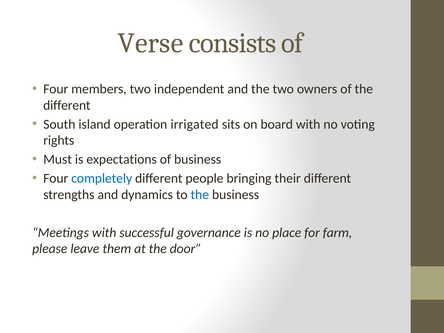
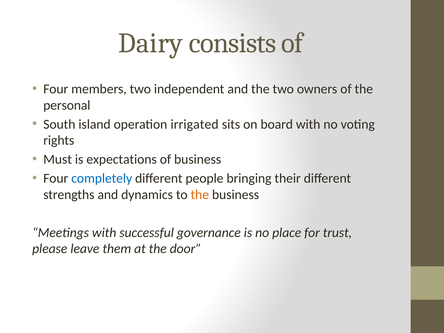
Verse: Verse -> Dairy (151, 43)
different: different -> personal (67, 105)
the colour: blue -> orange (200, 195)
farm: farm -> trust (337, 233)
